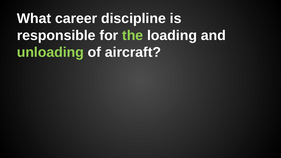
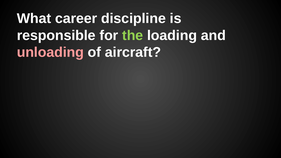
unloading colour: light green -> pink (50, 52)
